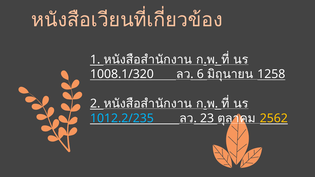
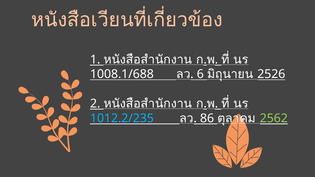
1008.1/320: 1008.1/320 -> 1008.1/688 (122, 74)
1258: 1258 -> 2526 (271, 74)
23: 23 -> 86 (207, 118)
2562 colour: yellow -> light green (274, 118)
